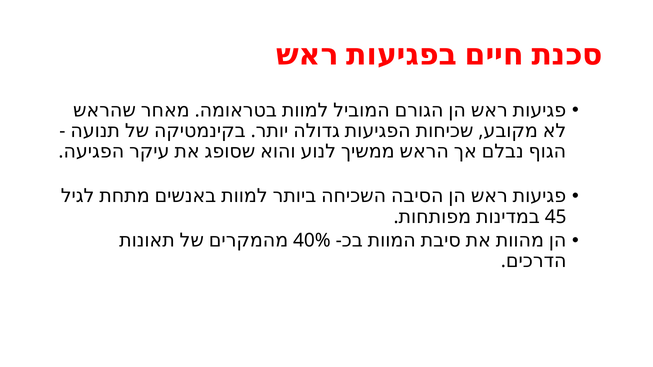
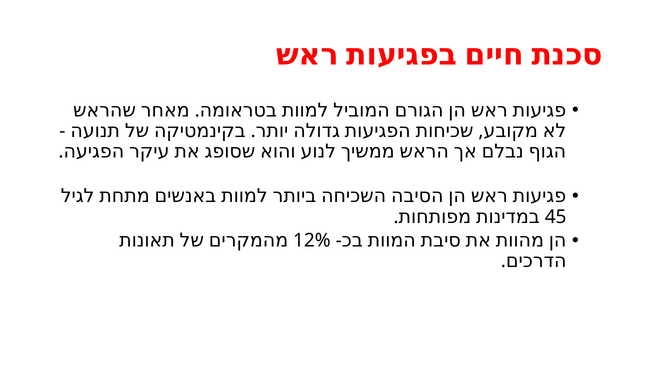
40%: 40% -> 12% (312, 241)
